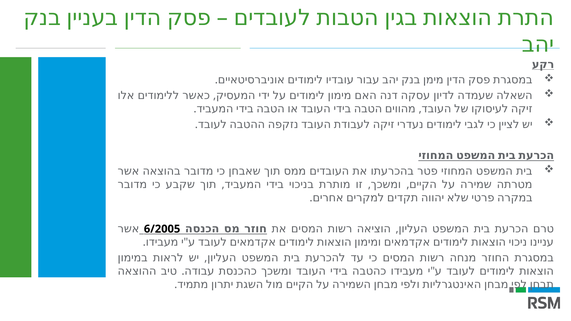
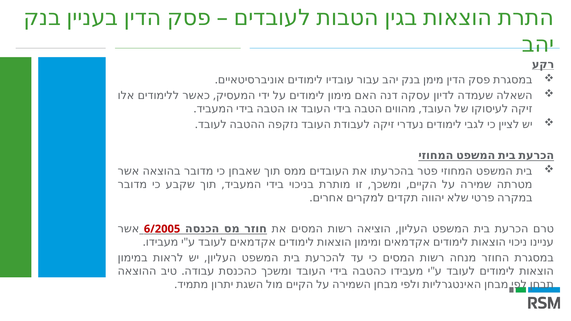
6/2005 colour: black -> red (162, 229)
